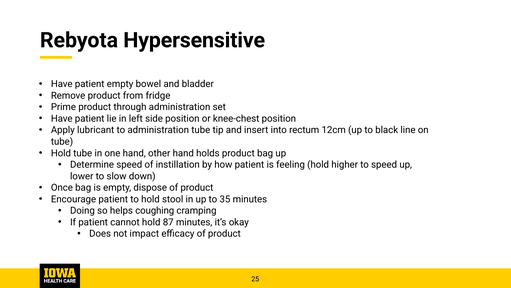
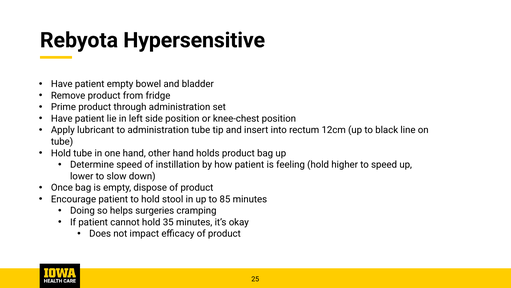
35: 35 -> 85 (225, 199)
coughing: coughing -> surgeries (155, 210)
87: 87 -> 35 (168, 222)
